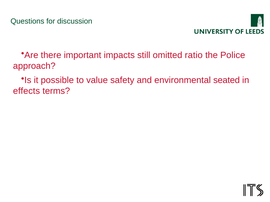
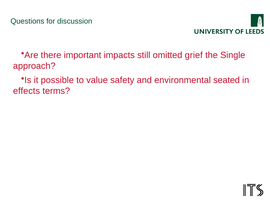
ratio: ratio -> grief (194, 55)
Police: Police -> Single (233, 55)
